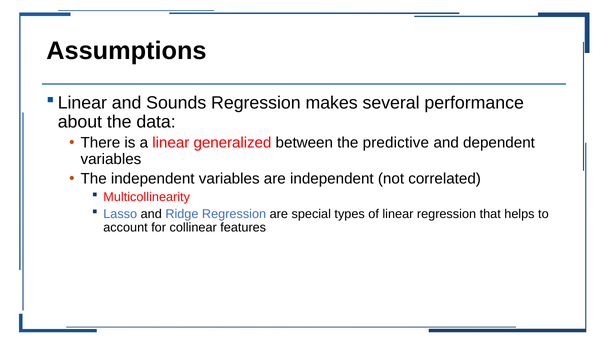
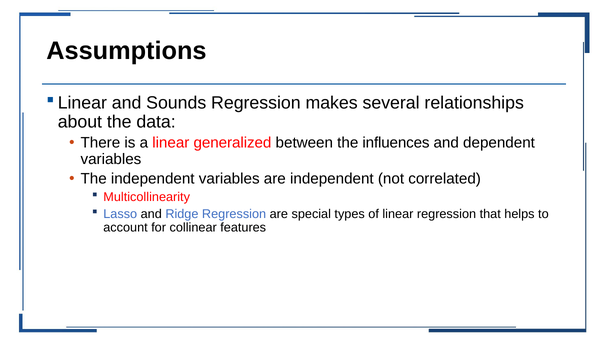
performance: performance -> relationships (474, 103)
predictive: predictive -> influences (396, 143)
